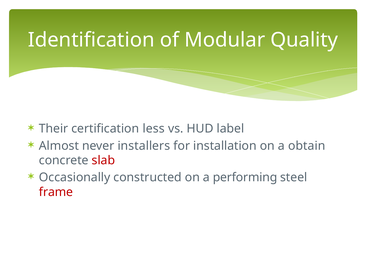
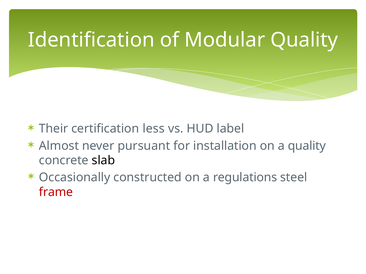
installers: installers -> pursuant (144, 146)
a obtain: obtain -> quality (307, 146)
slab colour: red -> black (103, 161)
performing: performing -> regulations (245, 178)
